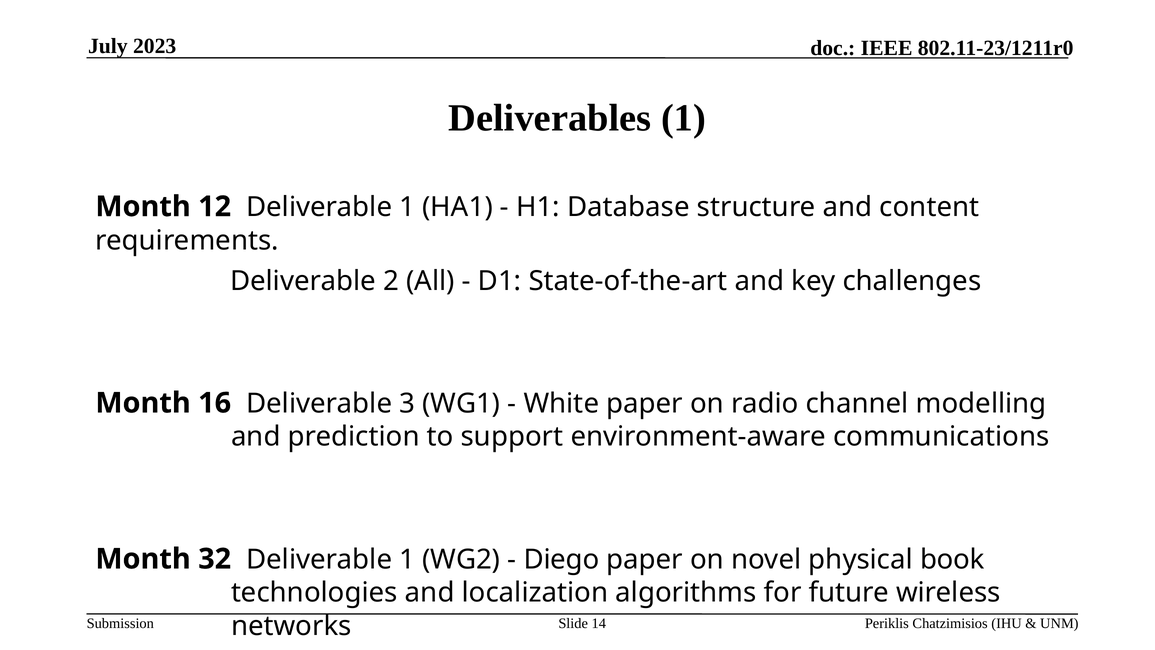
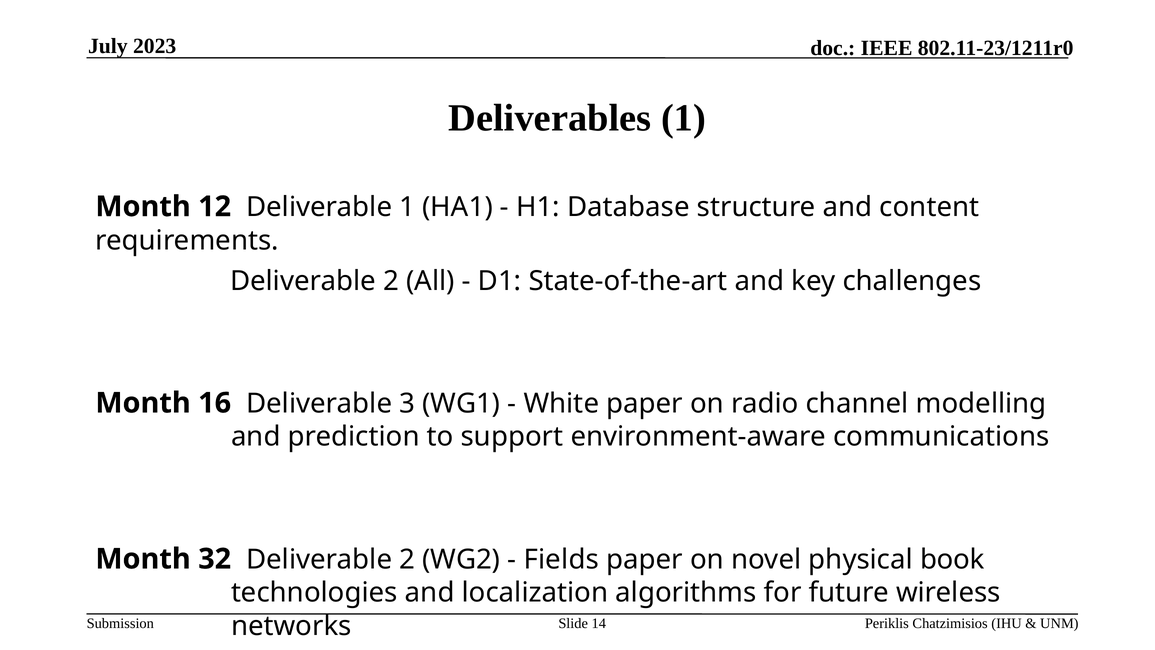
32 Deliverable 1: 1 -> 2 (407, 559)
Diego: Diego -> Fields (561, 559)
